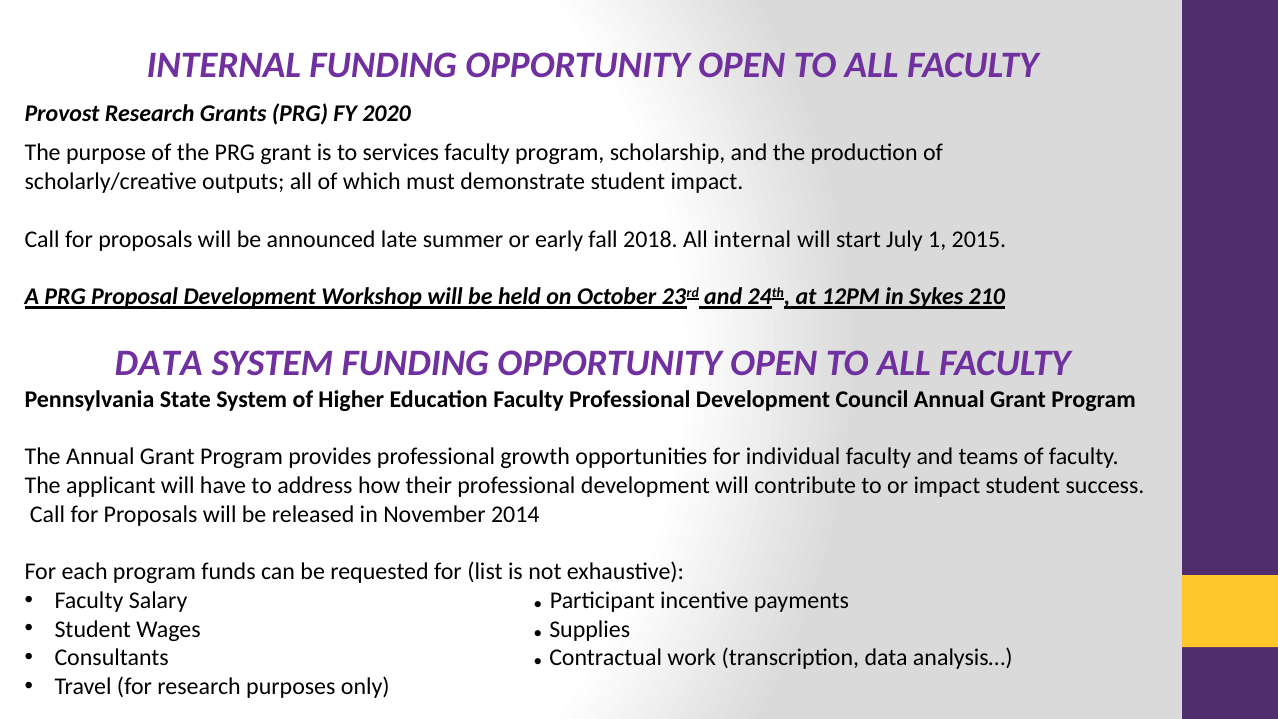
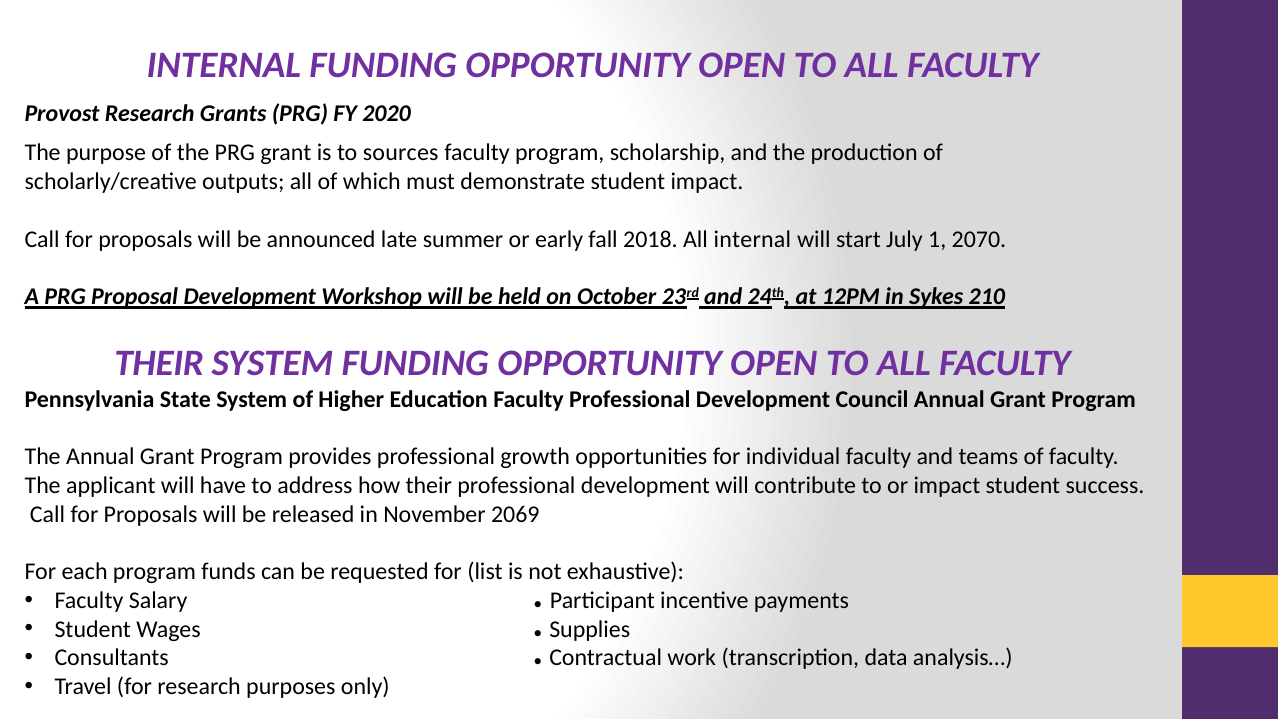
services: services -> sources (401, 153)
2015: 2015 -> 2070 (979, 239)
DATA: DATA -> THEIR (159, 363)
2014: 2014 -> 2069 (515, 514)
